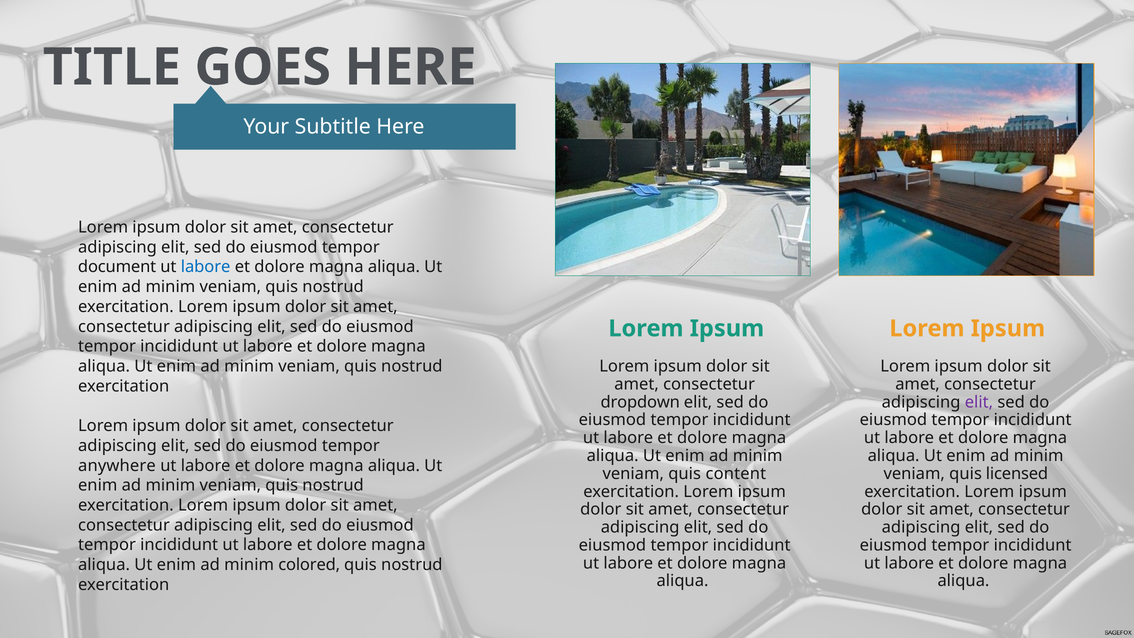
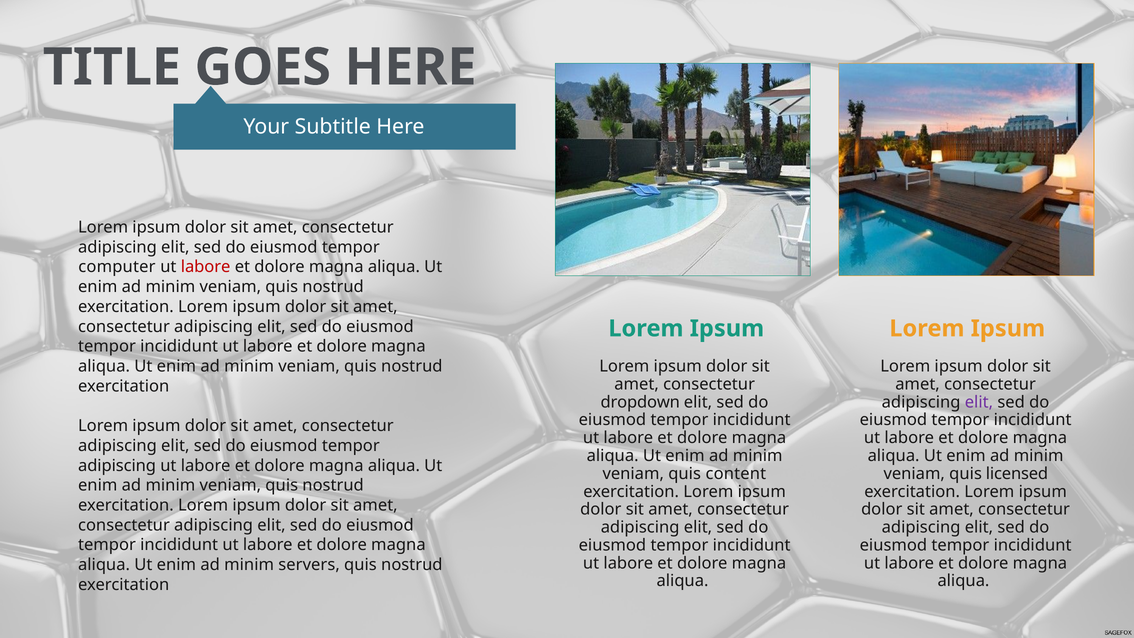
document: document -> computer (117, 267)
labore colour: blue -> red (206, 267)
anywhere: anywhere -> adipiscing (117, 465)
colored: colored -> servers (309, 565)
